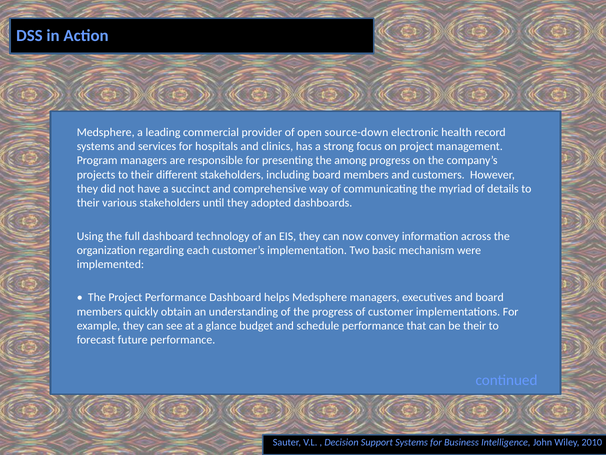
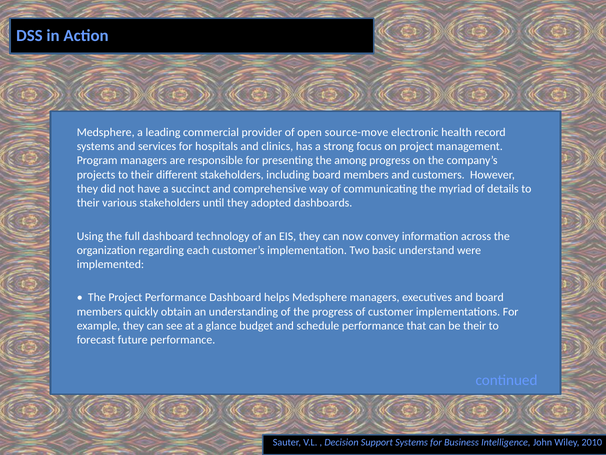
source-down: source-down -> source-move (356, 132)
mechanism: mechanism -> understand (427, 250)
